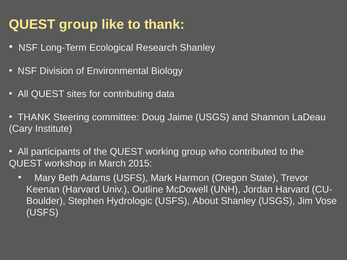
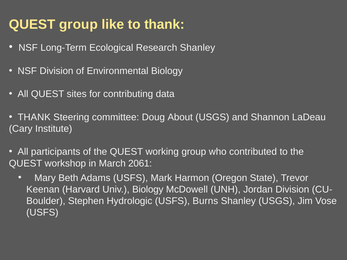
Jaime: Jaime -> About (180, 117)
2015: 2015 -> 2061 (140, 164)
Univ Outline: Outline -> Biology (148, 190)
Jordan Harvard: Harvard -> Division (292, 190)
About: About -> Burns (205, 201)
